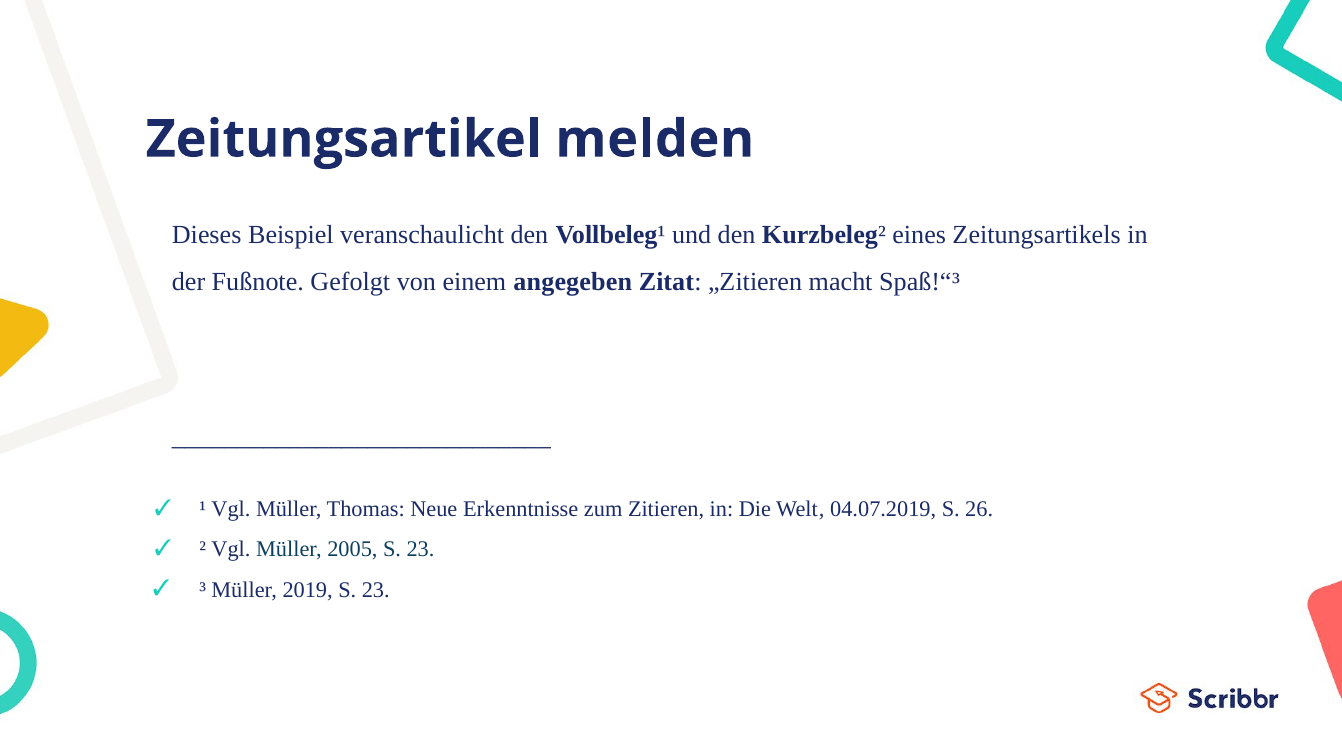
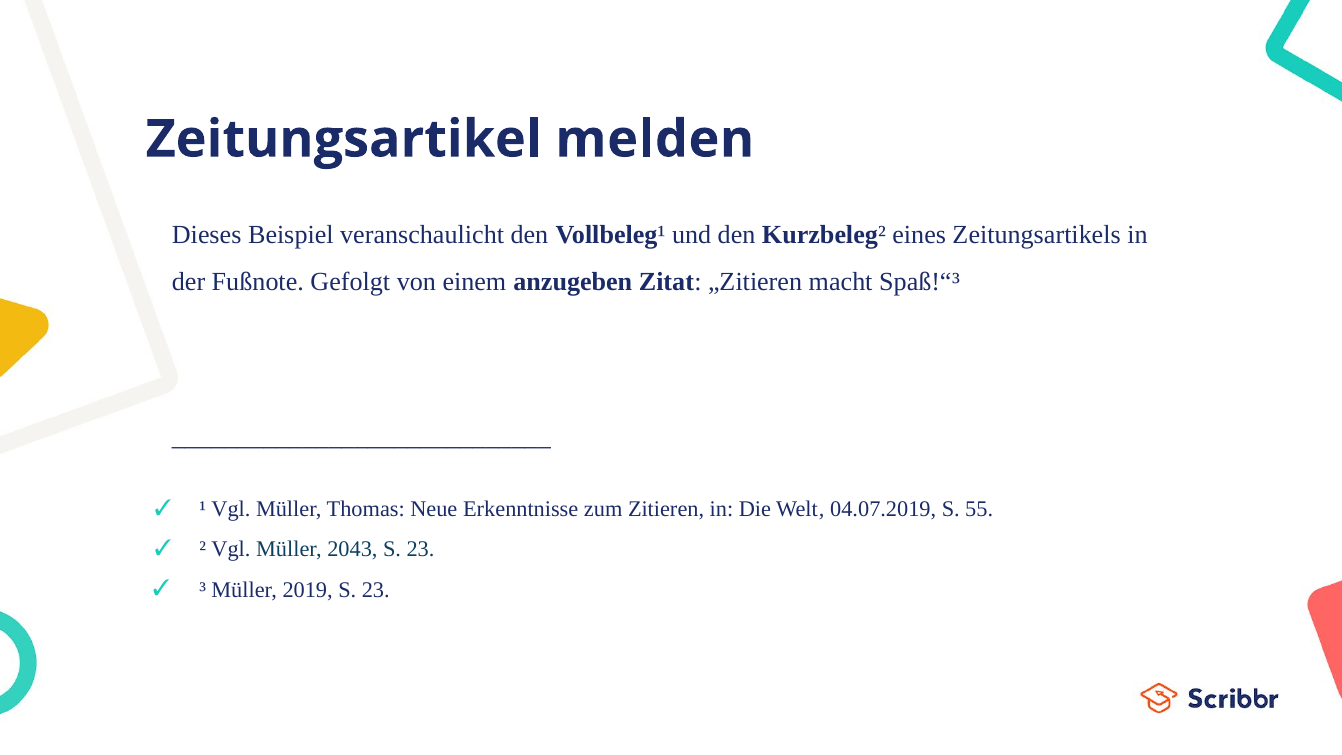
angegeben: angegeben -> anzugeben (573, 282)
26: 26 -> 55 (979, 509)
2005: 2005 -> 2043 (352, 549)
